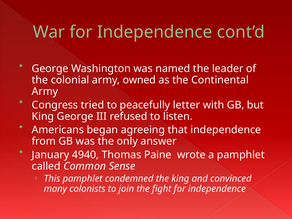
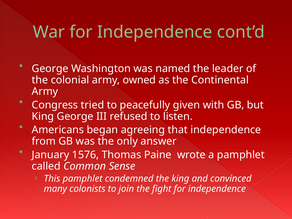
letter: letter -> given (186, 105)
4940: 4940 -> 1576 (85, 155)
